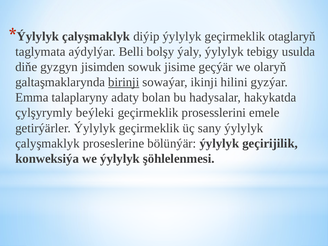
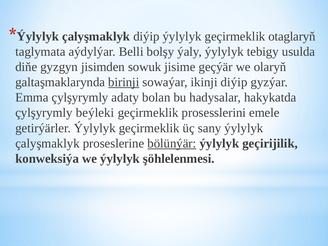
ikinji hilini: hilini -> diýip (234, 82)
Emma talaplaryny: talaplaryny -> çylşyrymly (80, 98)
bölünýär underline: none -> present (172, 143)
